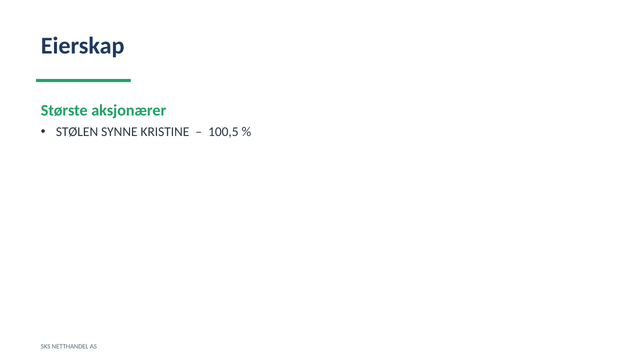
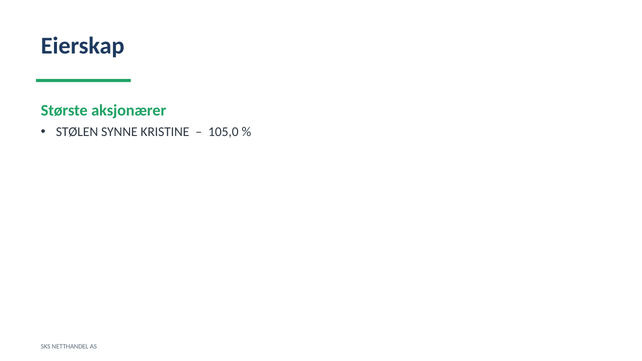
100,5: 100,5 -> 105,0 (223, 132)
